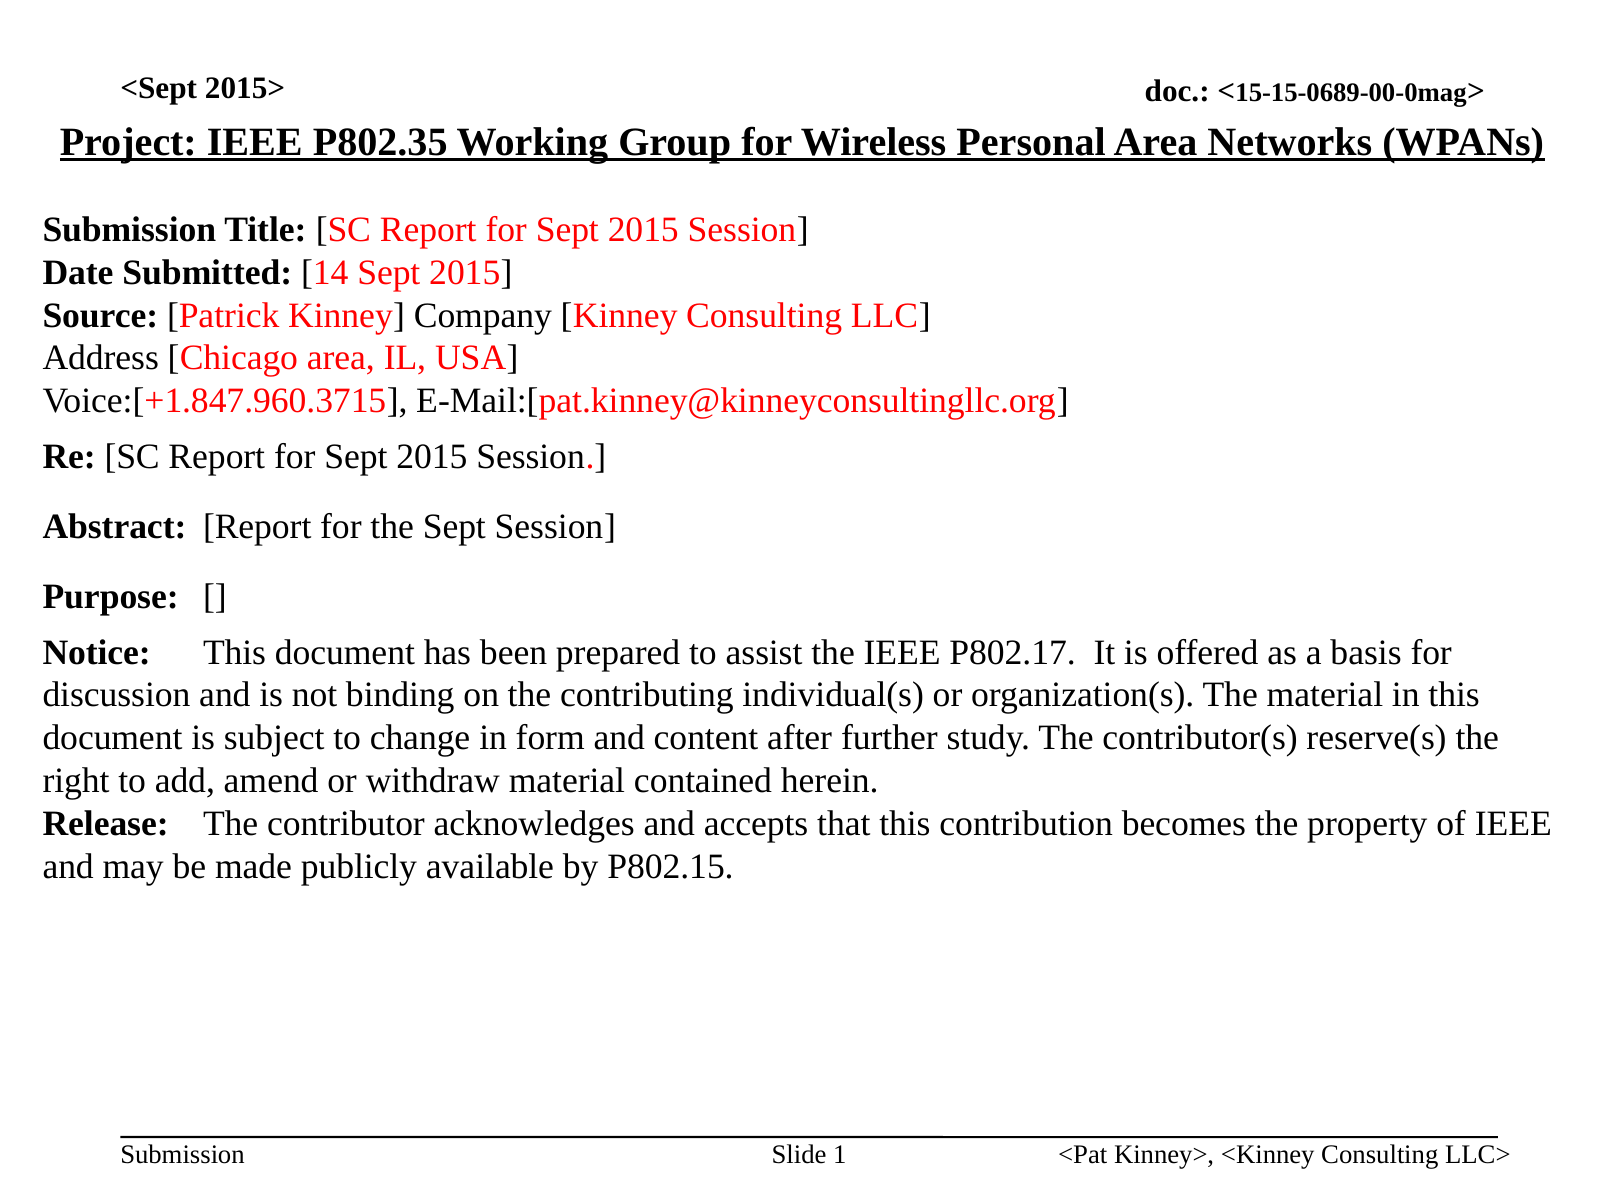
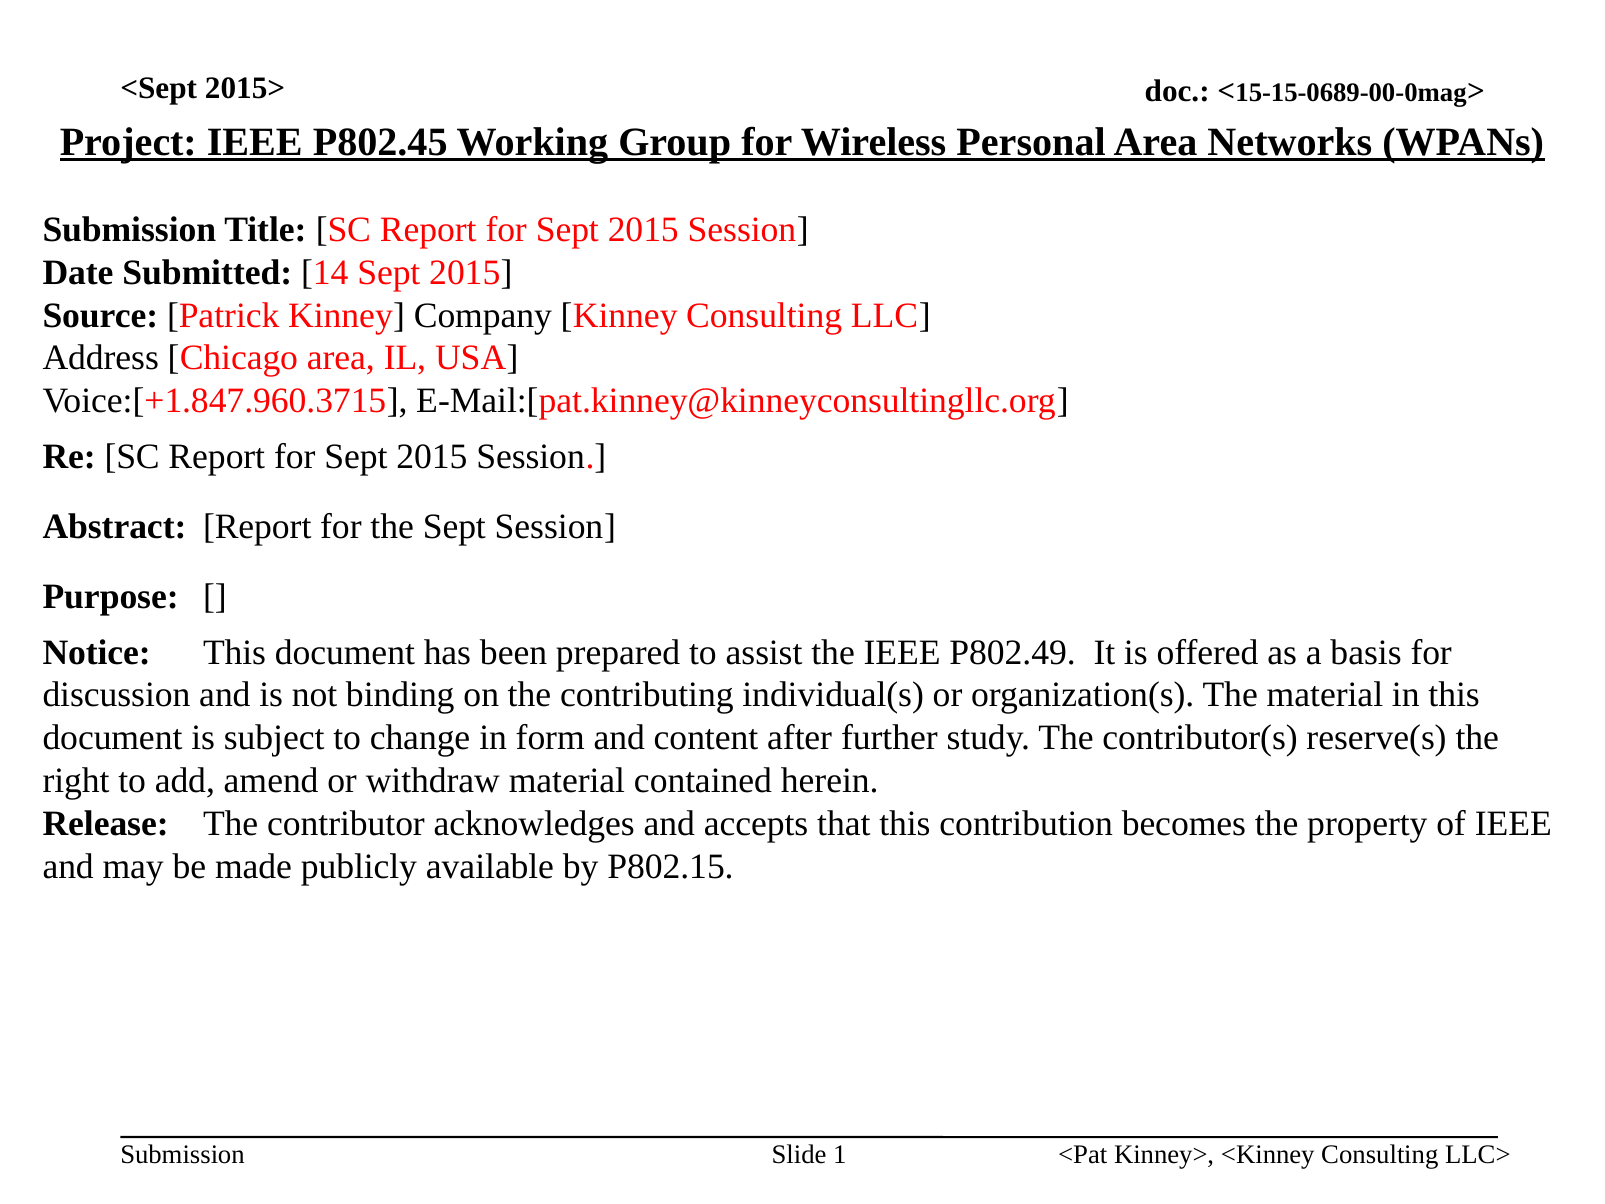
P802.35: P802.35 -> P802.45 (380, 142)
P802.17: P802.17 -> P802.49 (1013, 652)
